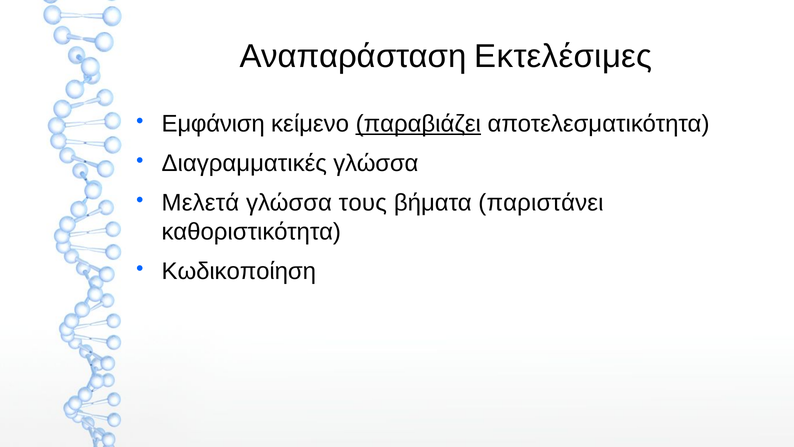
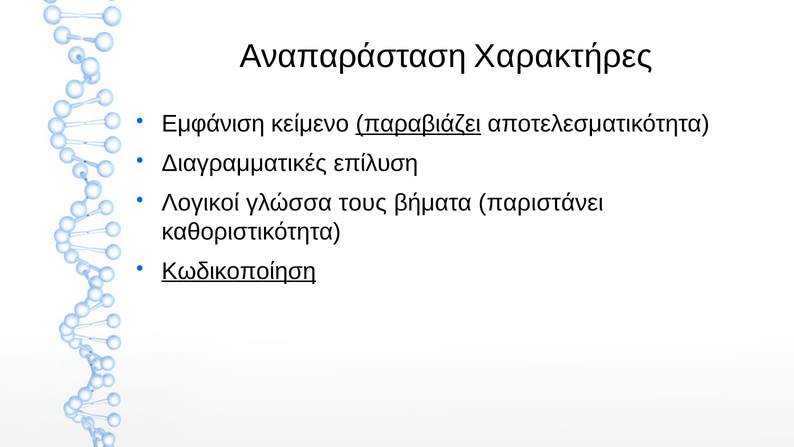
Εκτελέσιμες: Εκτελέσιμες -> Χαρακτήρες (563, 56)
Διαγραμματικές γλώσσα: γλώσσα -> επίλυση (376, 163)
Μελετά: Μελετά -> Λογικοί (200, 203)
Κωδικοποίηση underline: none -> present (239, 271)
